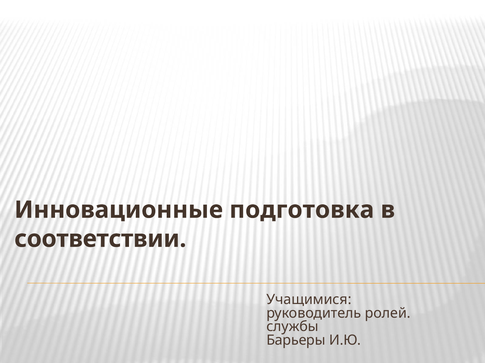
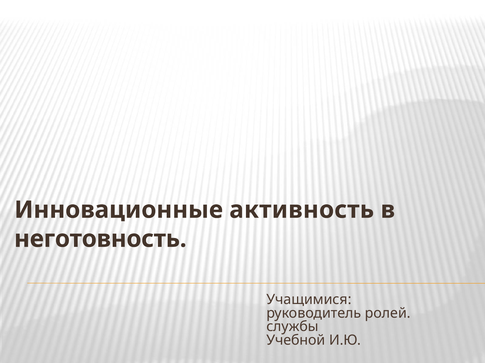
подготовка: подготовка -> активность (302, 210)
соответствии: соответствии -> неготовность (100, 239)
Барьеры: Барьеры -> Учебной (296, 341)
